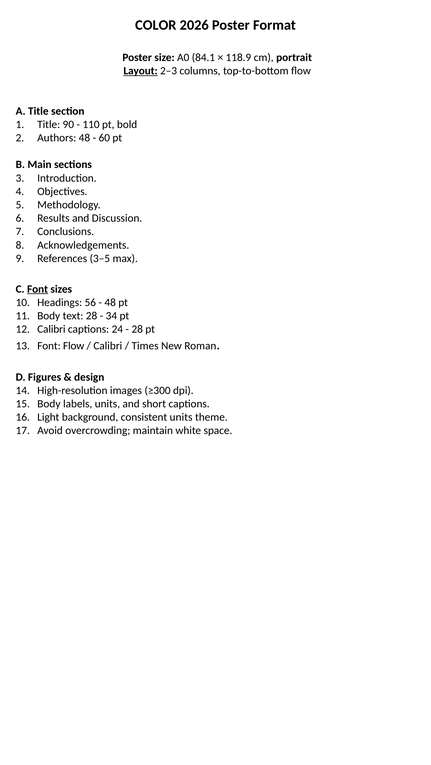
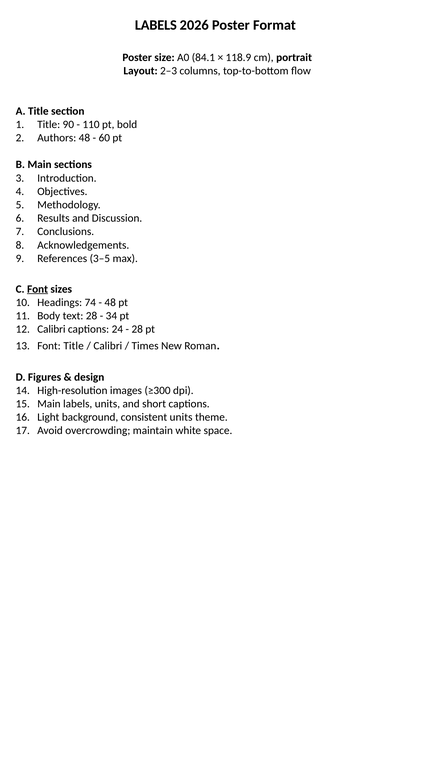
COLOR: COLOR -> LABELS (156, 25)
Layout underline: present -> none (141, 71)
56: 56 -> 74 (90, 303)
Font Flow: Flow -> Title (74, 346)
Body: Body -> Main (49, 404)
